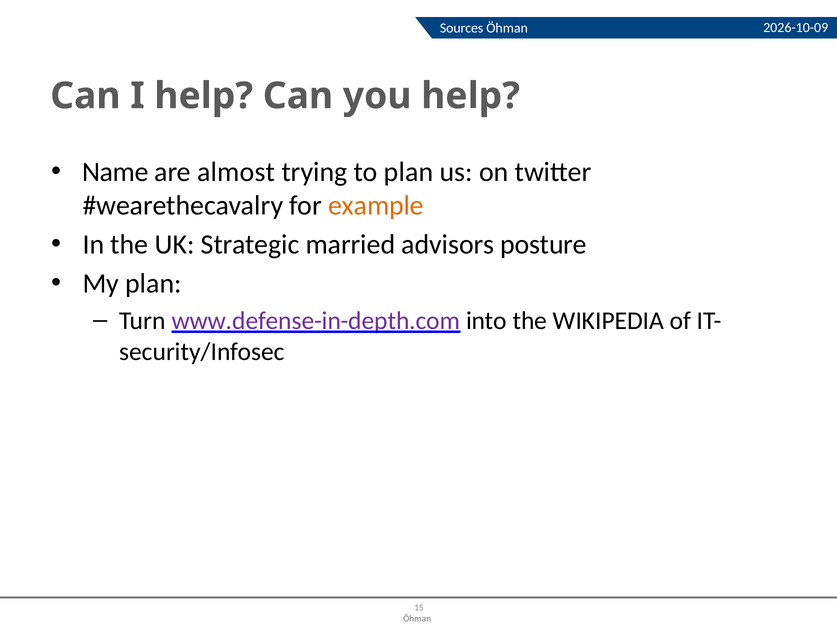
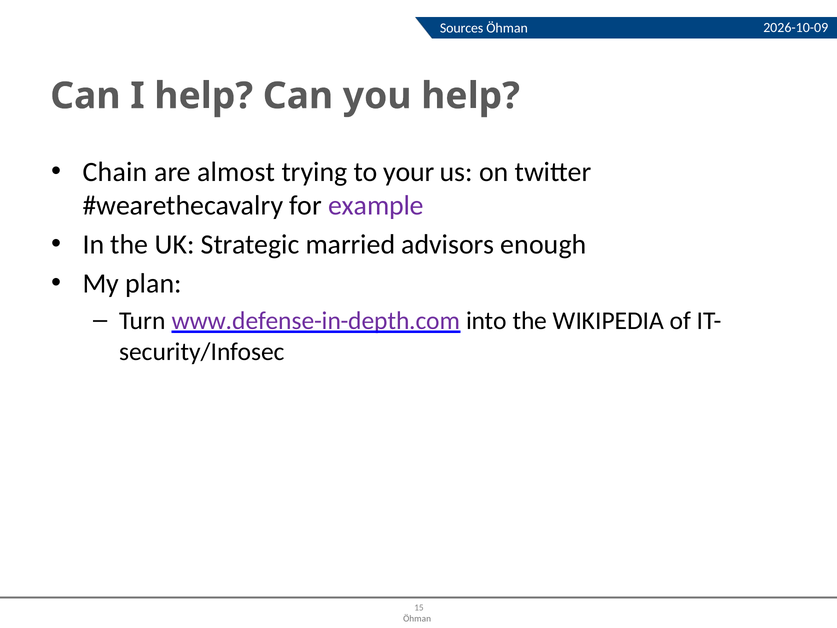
Name: Name -> Chain (115, 172)
to plan: plan -> your (409, 172)
example colour: orange -> purple (376, 205)
posture: posture -> enough (543, 244)
